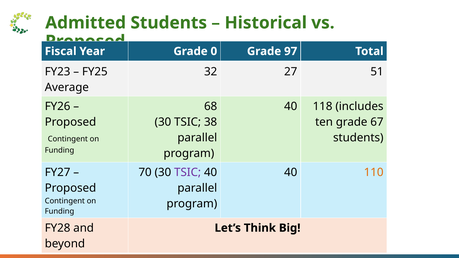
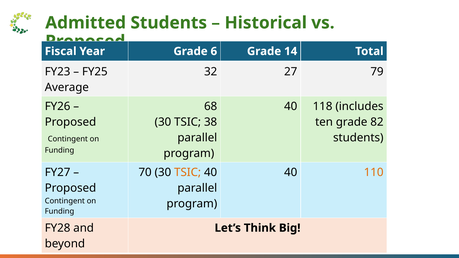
0: 0 -> 6 (214, 51)
97: 97 -> 14 (291, 51)
51: 51 -> 79 (377, 72)
67: 67 -> 82 (377, 122)
TSIC colour: purple -> orange (188, 173)
